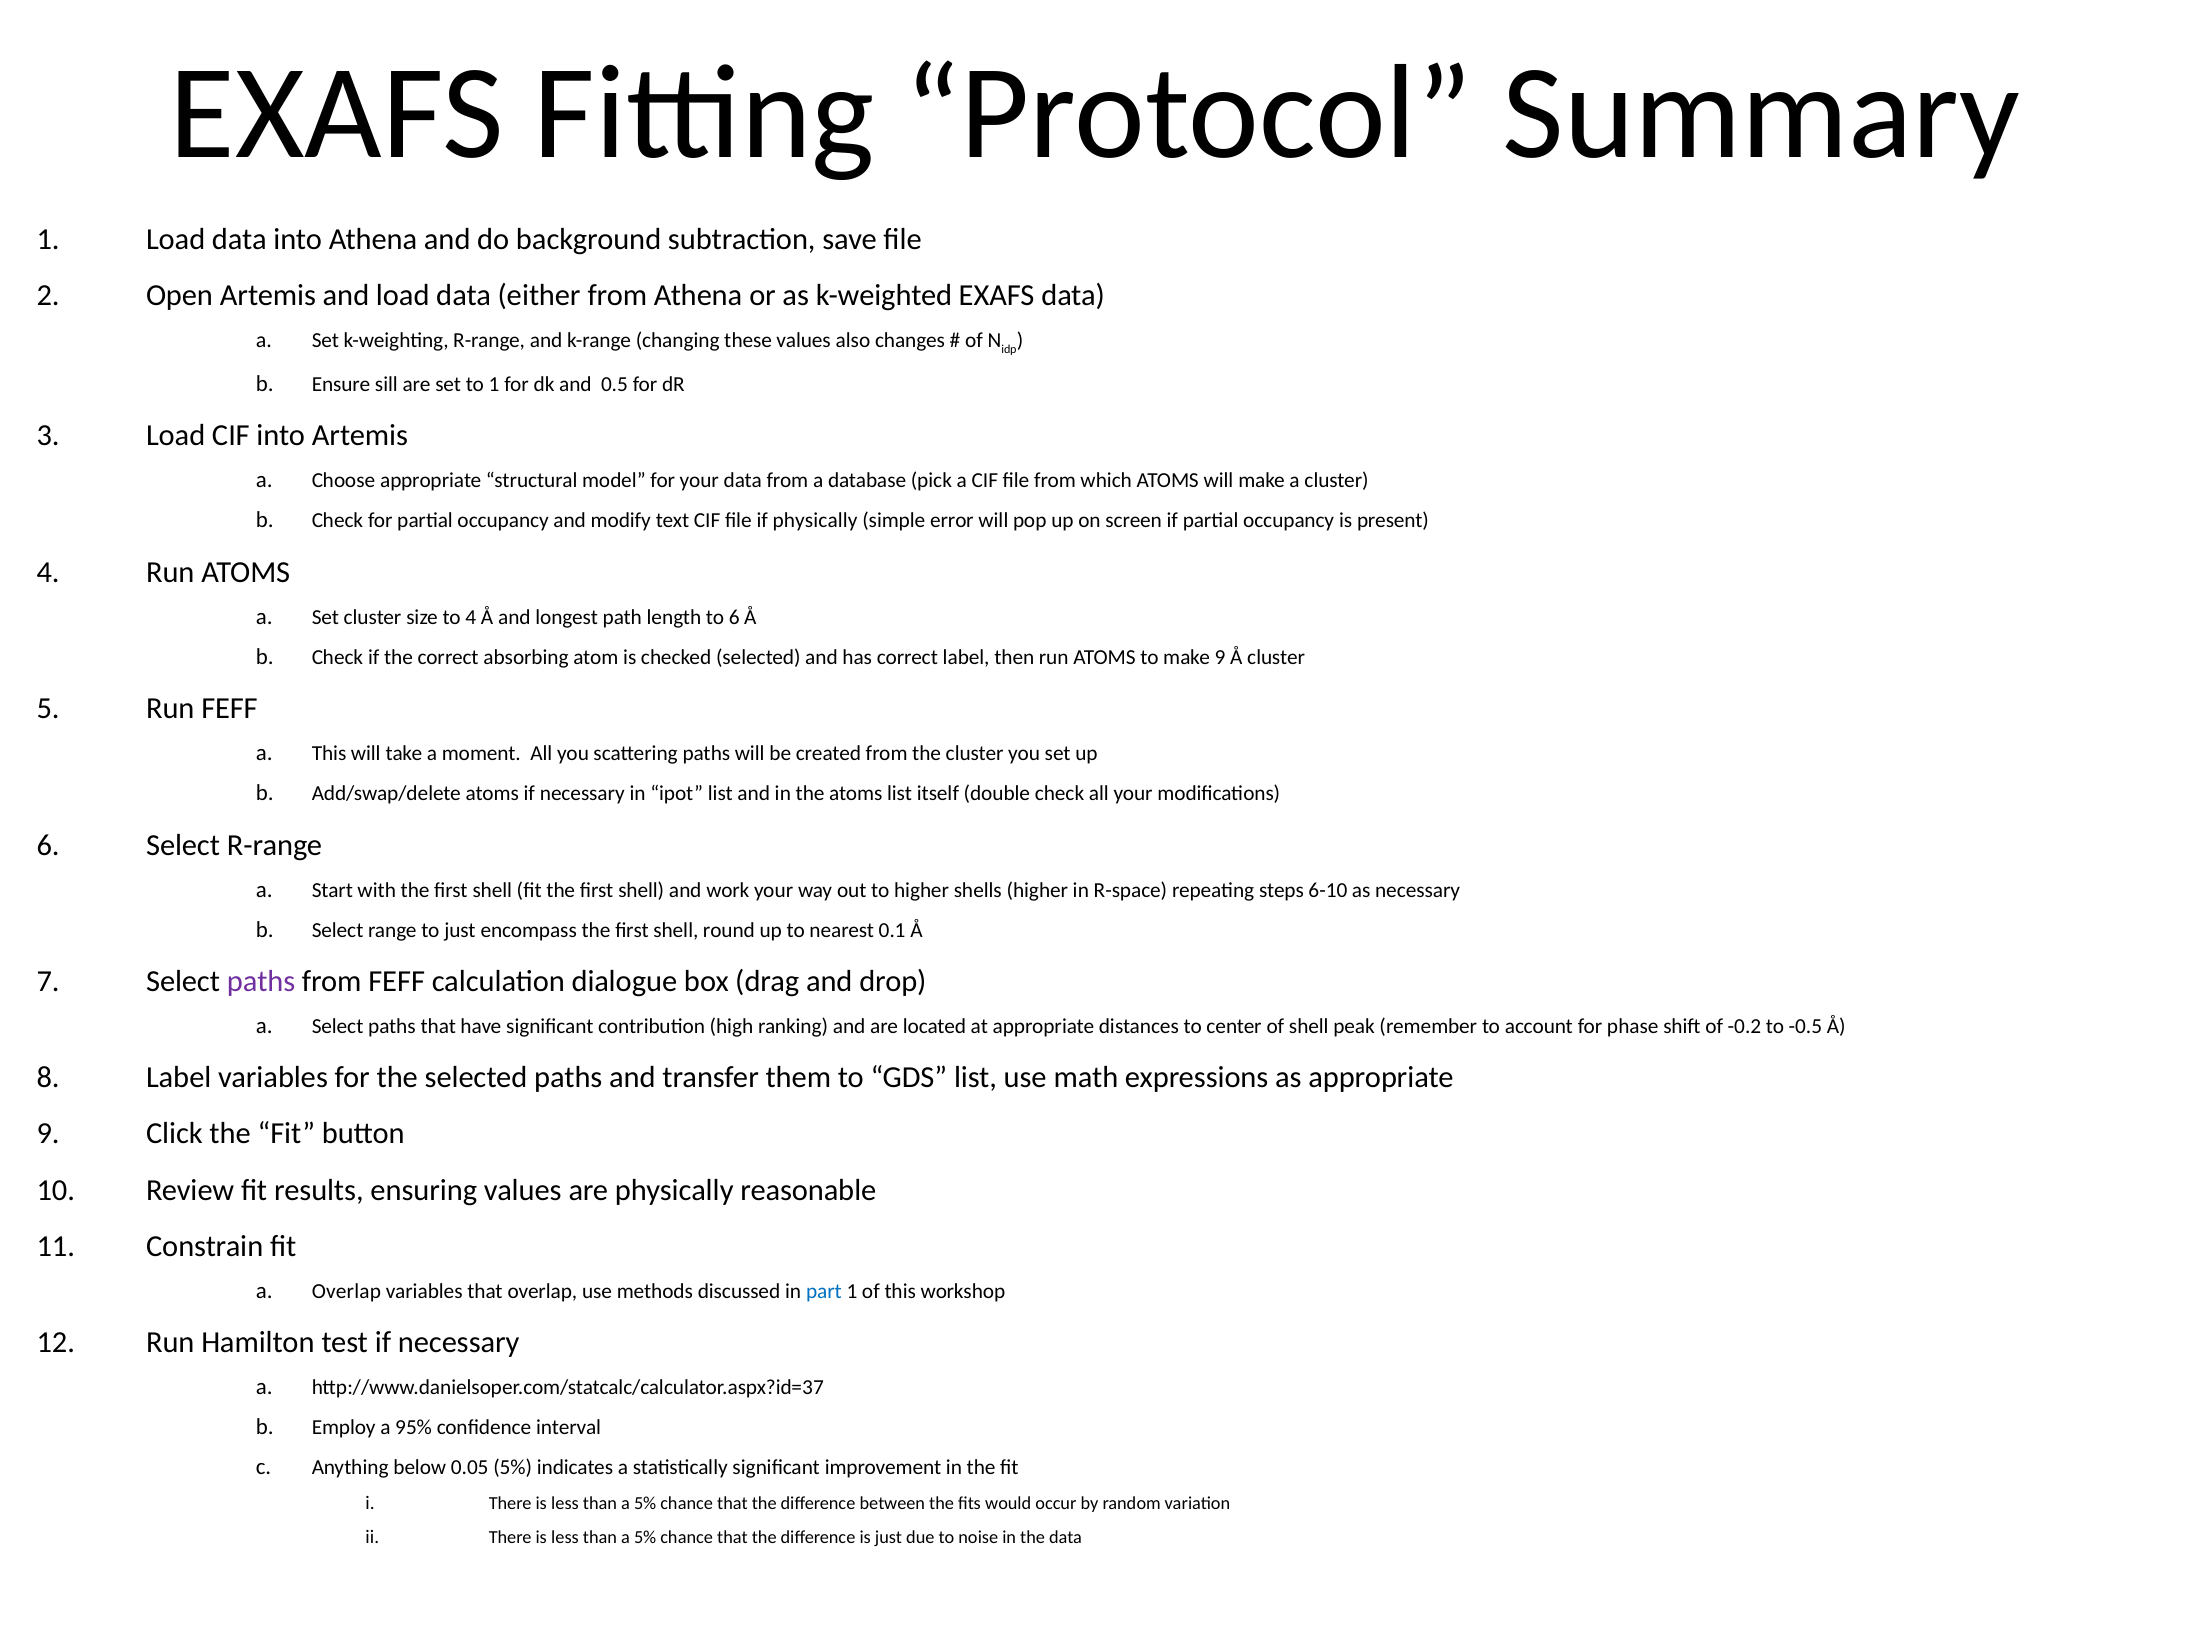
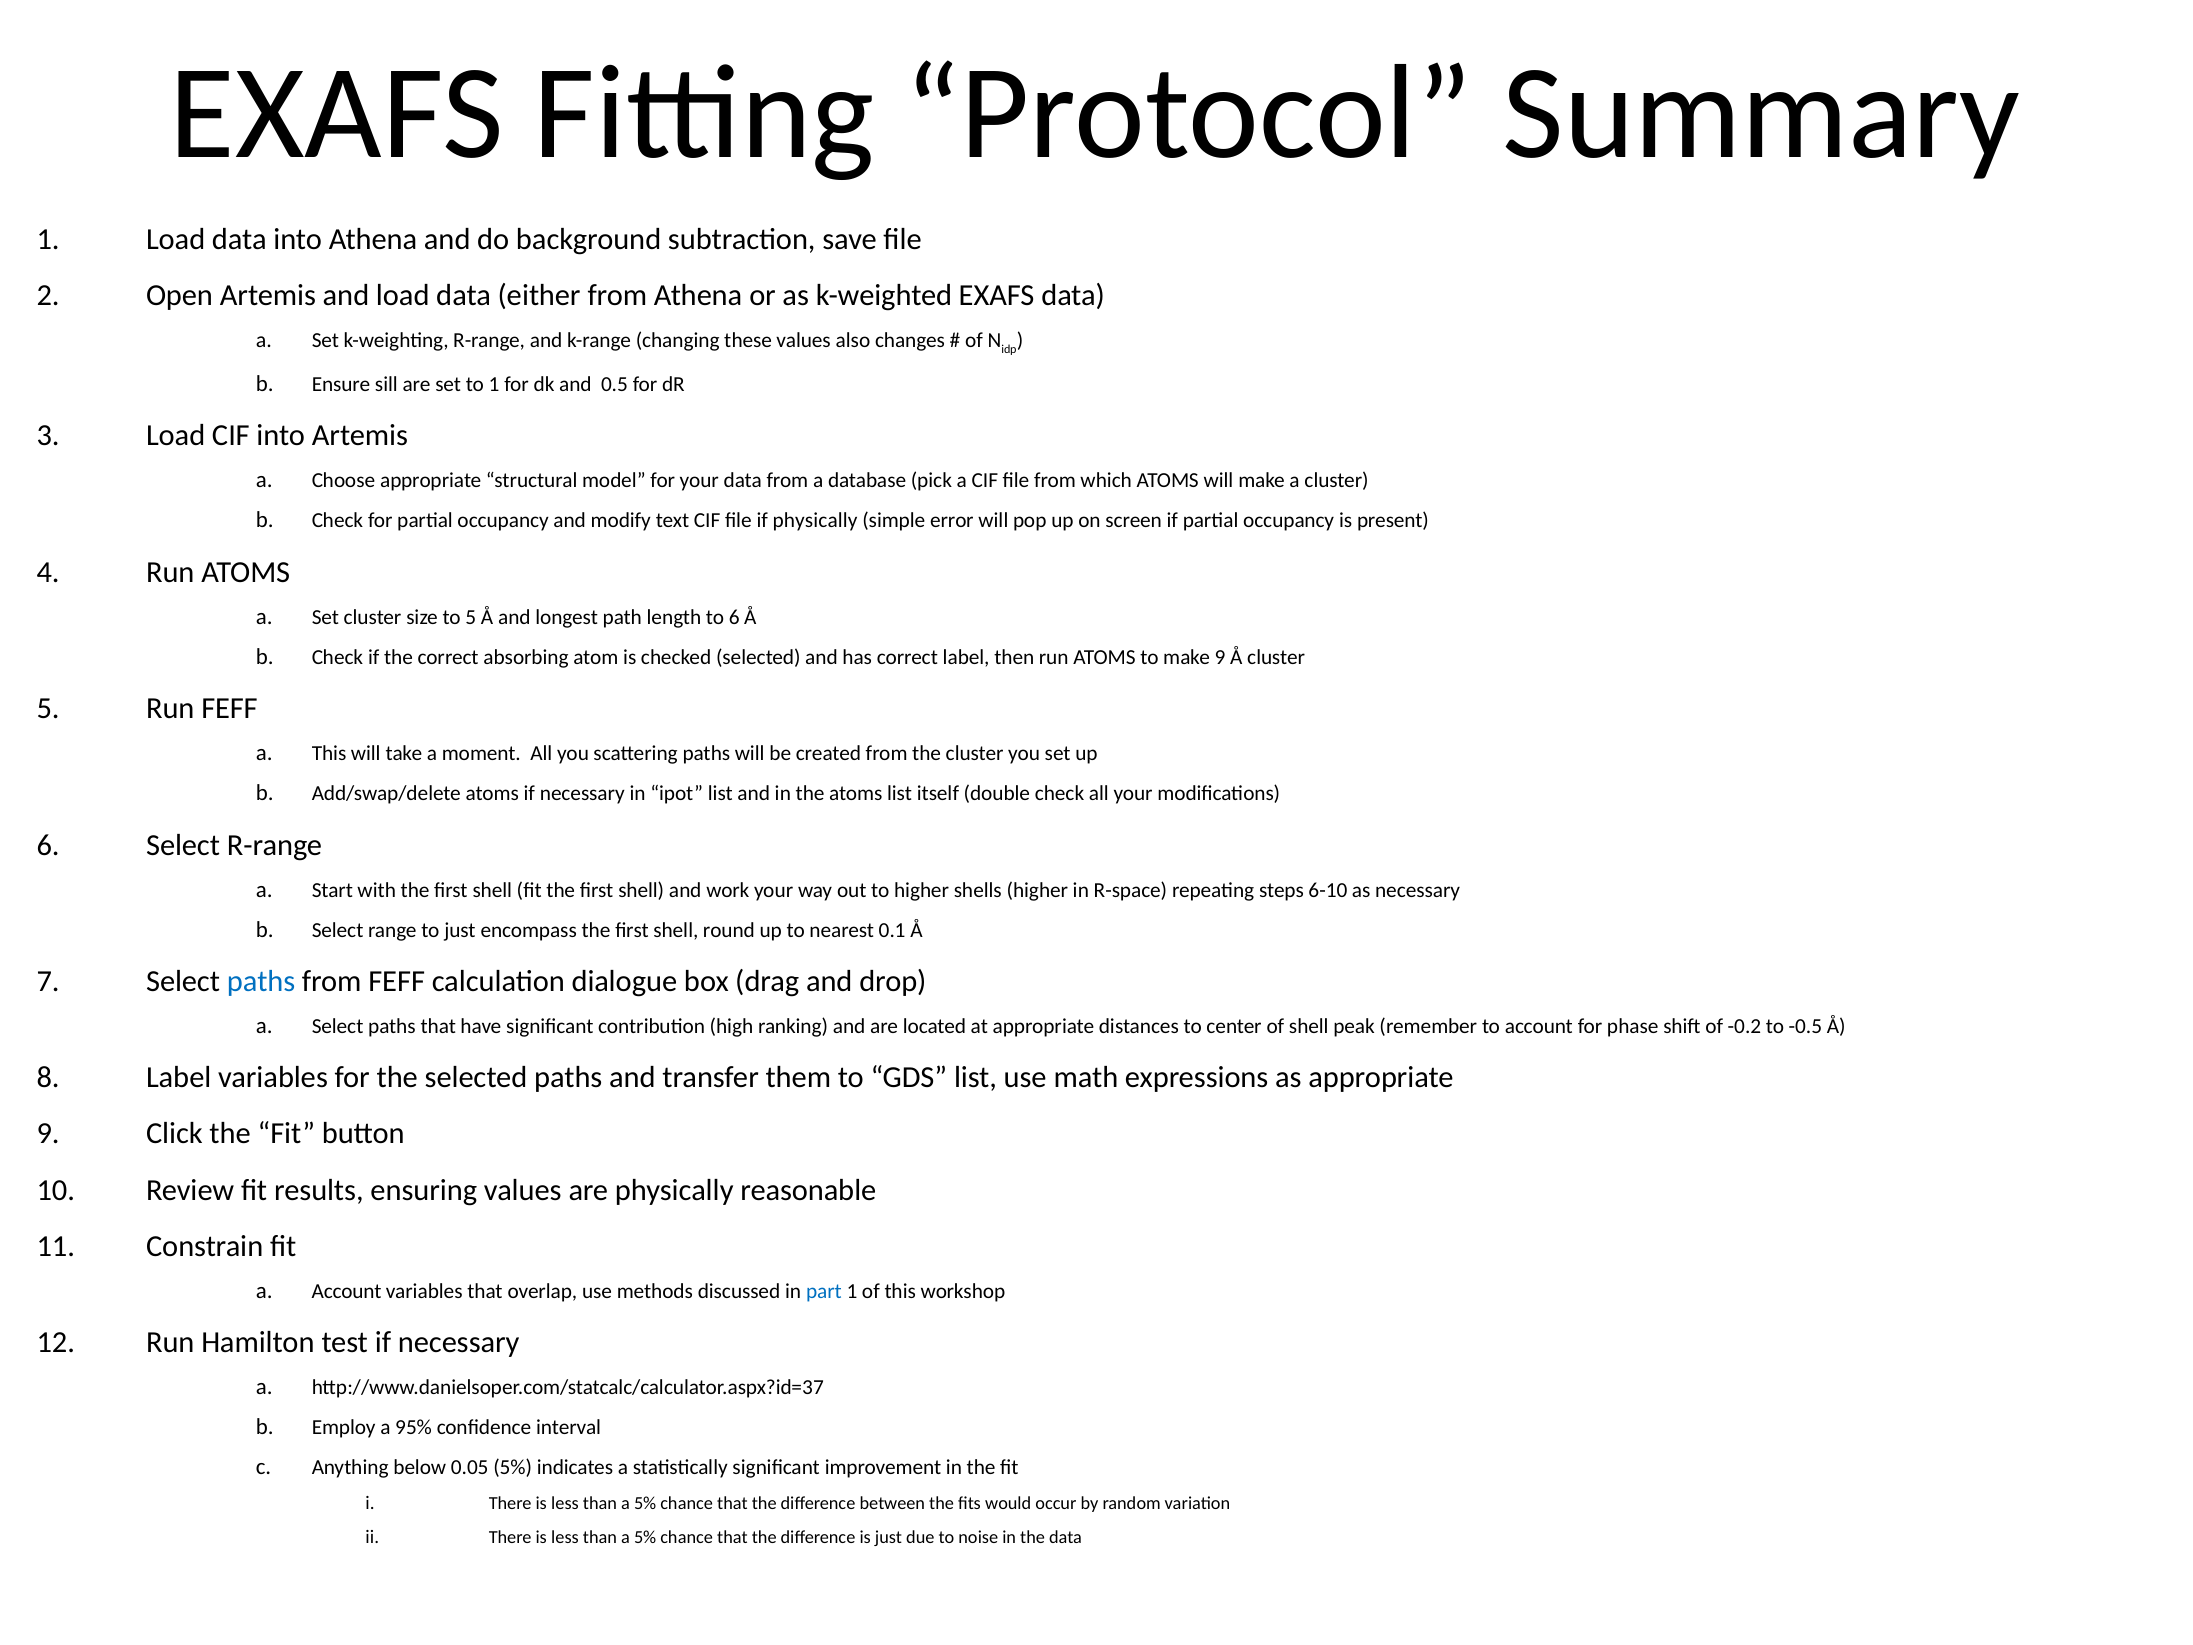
to 4: 4 -> 5 (471, 617)
paths colour: purple -> blue (261, 981)
a Overlap: Overlap -> Account (347, 1291)
